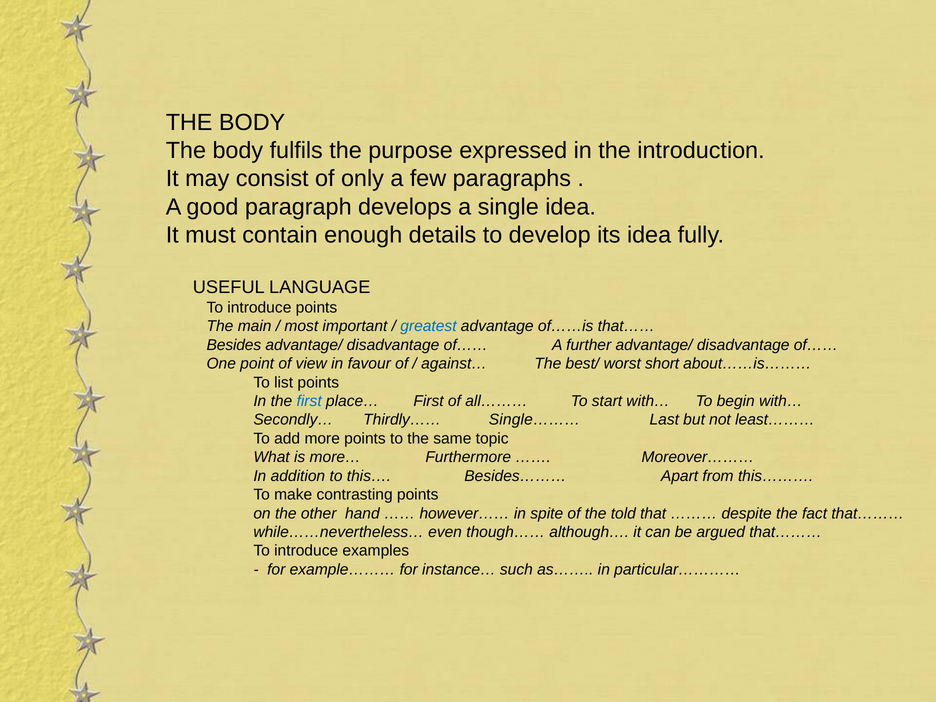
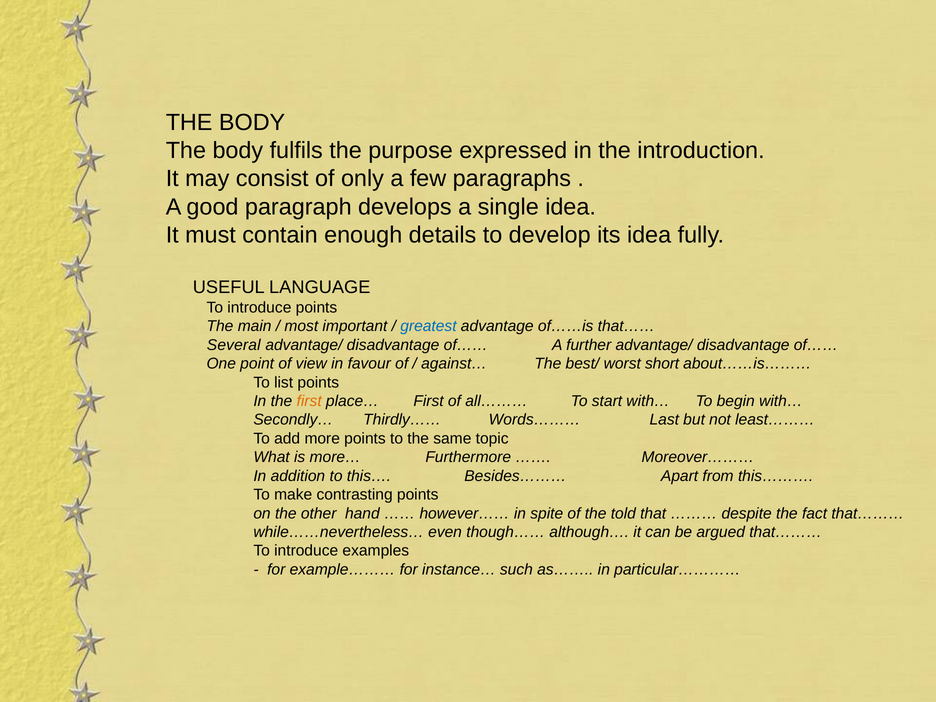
Besides: Besides -> Several (234, 345)
first colour: blue -> orange (309, 401)
Single………: Single……… -> Words……… (535, 420)
